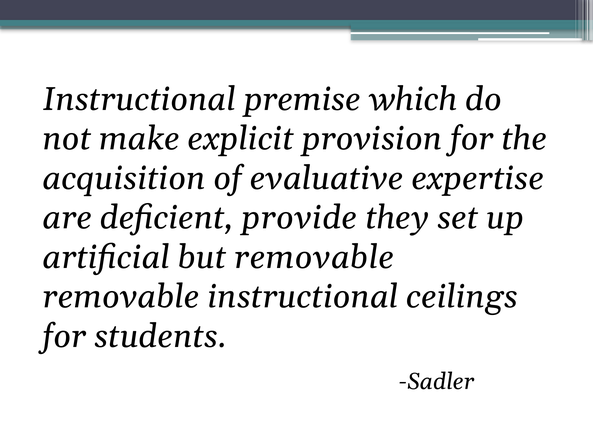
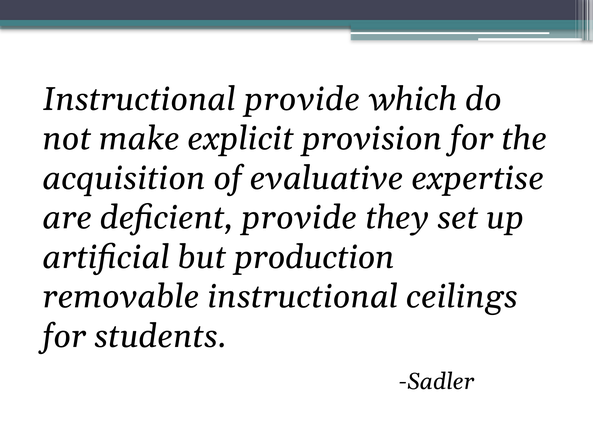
Instructional premise: premise -> provide (302, 99)
but removable: removable -> production (314, 257)
